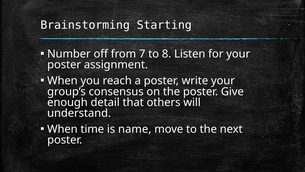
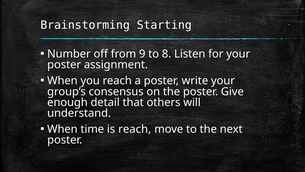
7: 7 -> 9 (142, 54)
is name: name -> reach (135, 129)
